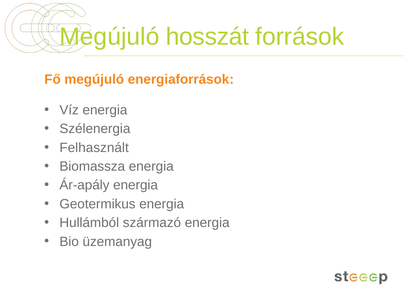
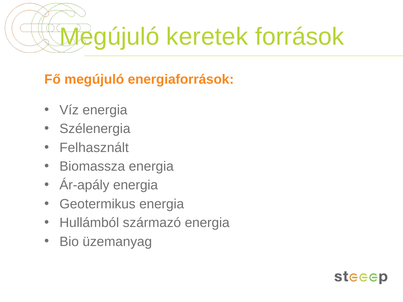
hosszát: hosszát -> keretek (207, 37)
